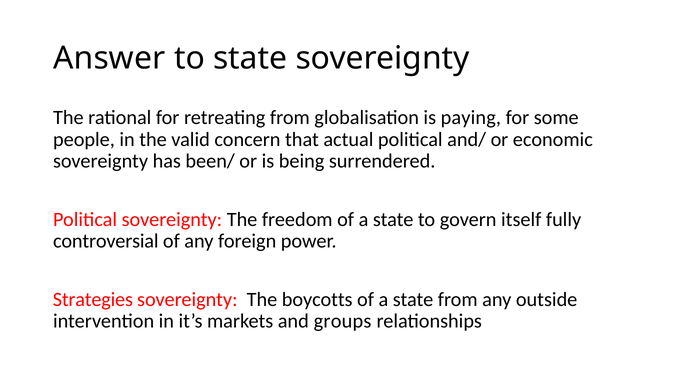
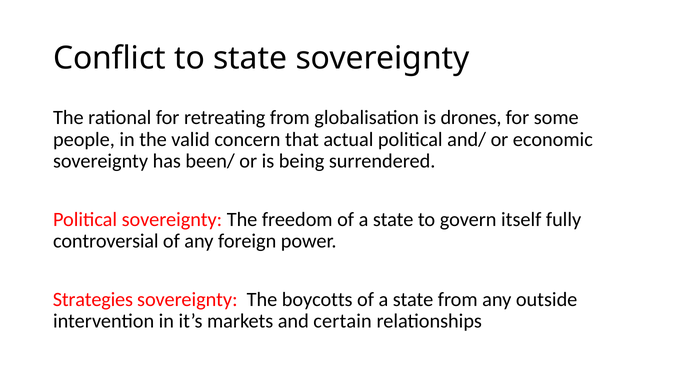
Answer: Answer -> Conflict (109, 58)
paying: paying -> drones (471, 118)
groups: groups -> certain (343, 322)
